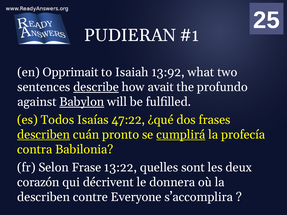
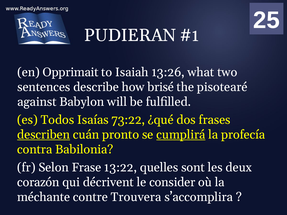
13:92: 13:92 -> 13:26 (168, 72)
describe underline: present -> none (96, 87)
avait: avait -> brisé (161, 87)
profundo: profundo -> pisotearé (222, 87)
Babylon underline: present -> none (82, 102)
47:22: 47:22 -> 73:22 (128, 120)
donnera: donnera -> consider (172, 182)
describen: describen -> méchante (44, 197)
Everyone: Everyone -> Trouvera (136, 197)
